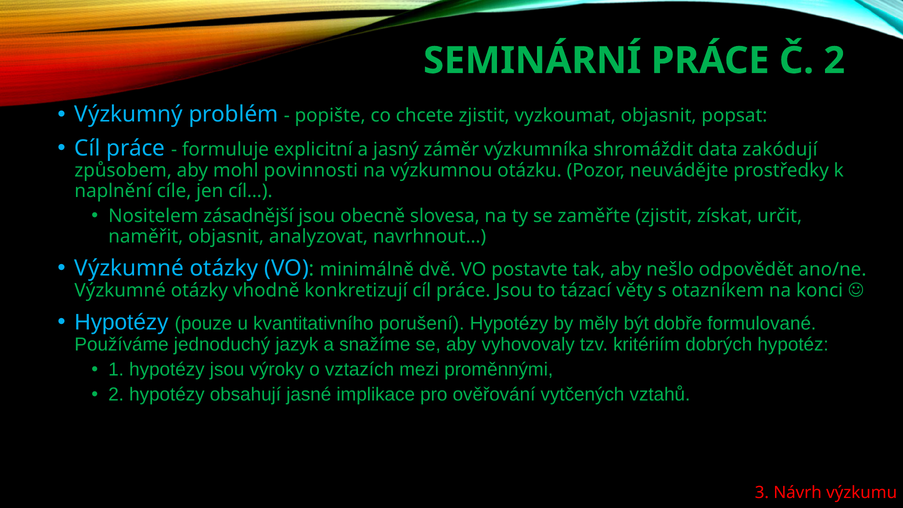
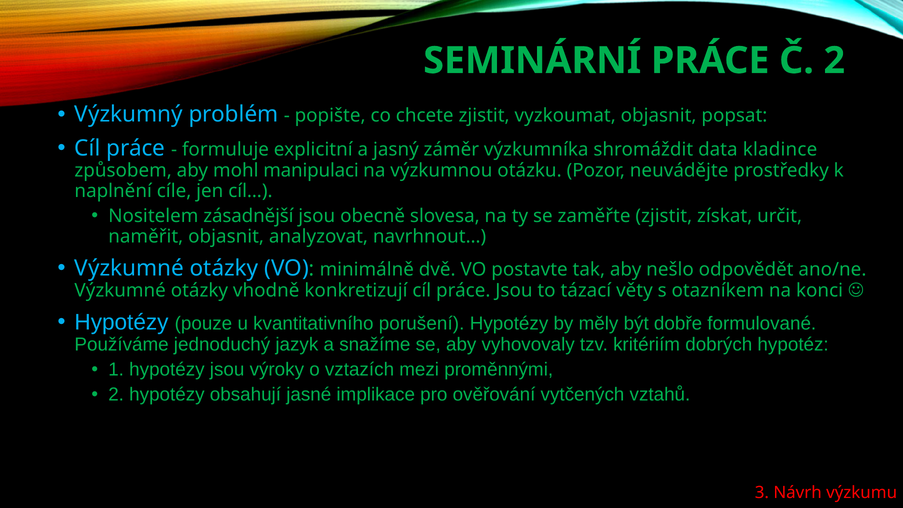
zakódují: zakódují -> kladince (780, 150)
povinnosti: povinnosti -> manipulaci (311, 171)
